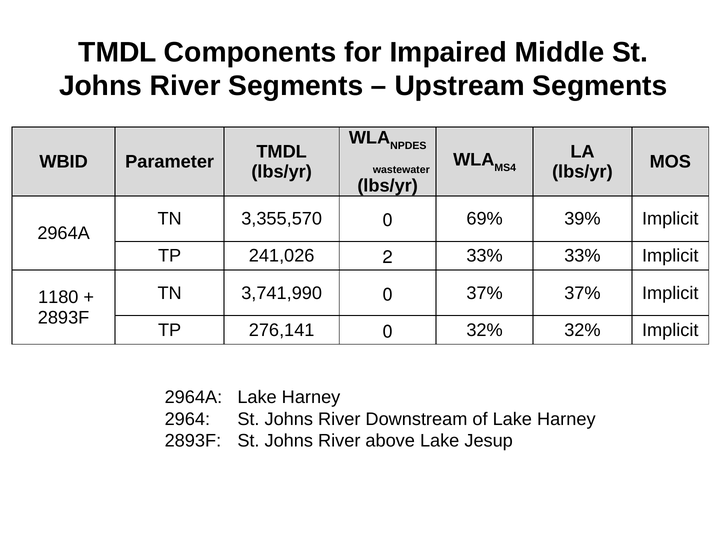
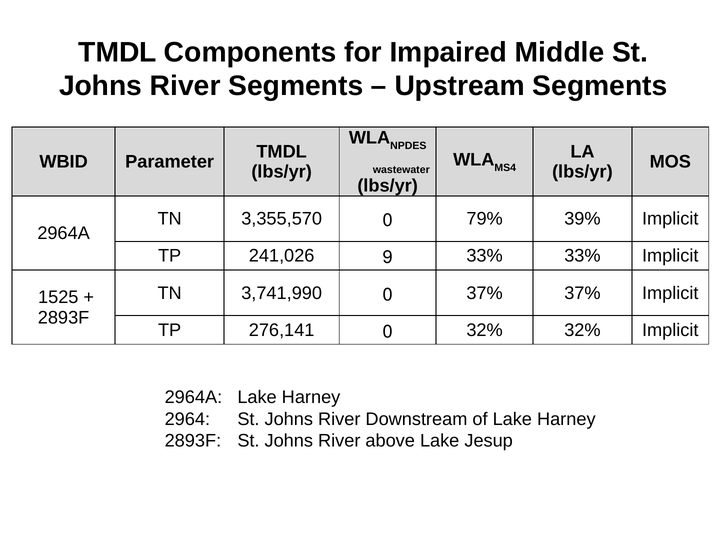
69%: 69% -> 79% (485, 219)
2: 2 -> 9 (388, 258)
1180: 1180 -> 1525 (58, 297)
